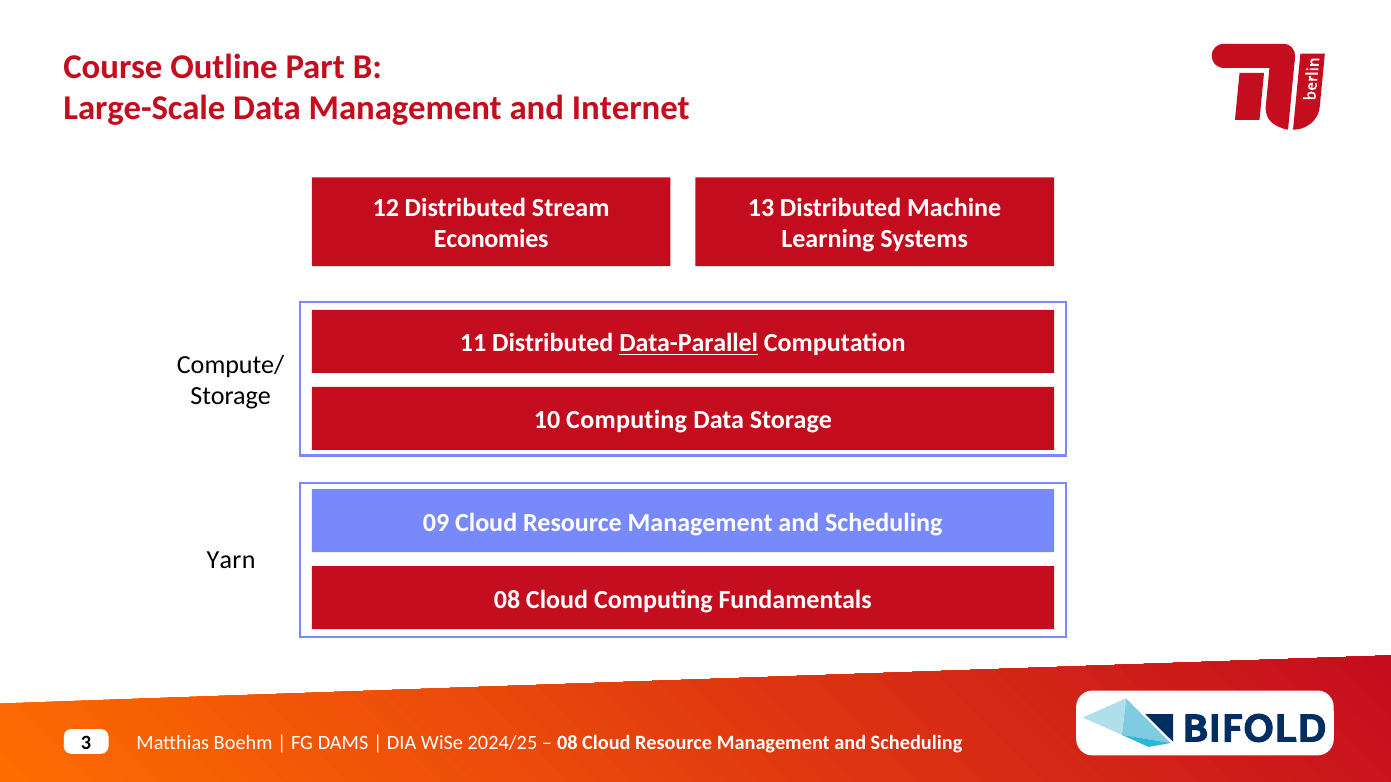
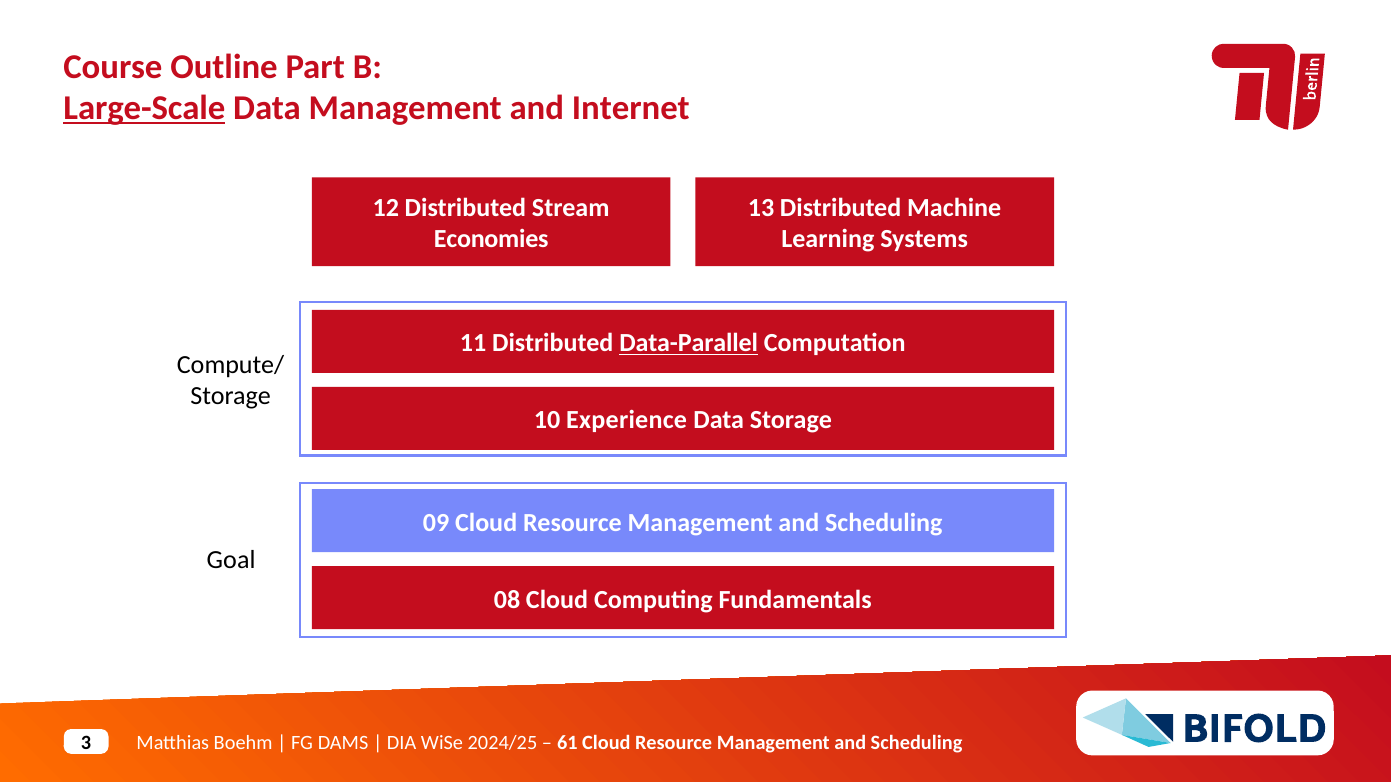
Large-Scale underline: none -> present (144, 108)
10 Computing: Computing -> Experience (627, 420)
Yarn: Yarn -> Goal (231, 560)
08: 08 -> 61 (567, 743)
